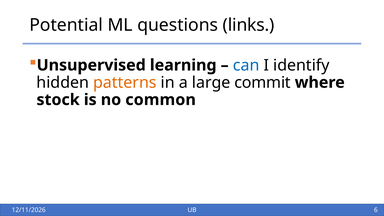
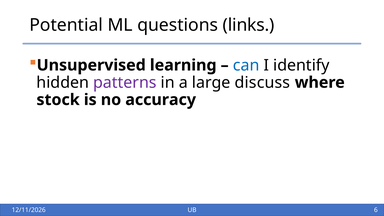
patterns colour: orange -> purple (125, 82)
commit: commit -> discuss (262, 82)
common: common -> accuracy (161, 100)
